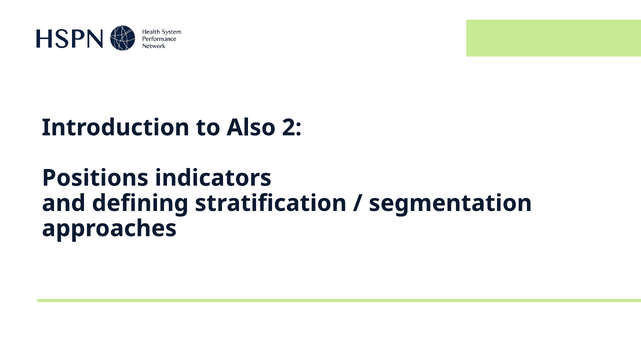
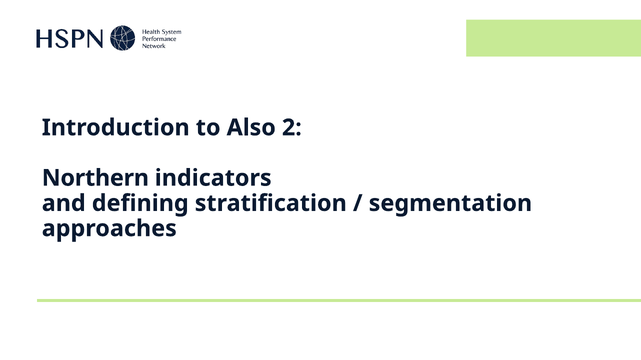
Positions: Positions -> Northern (95, 178)
